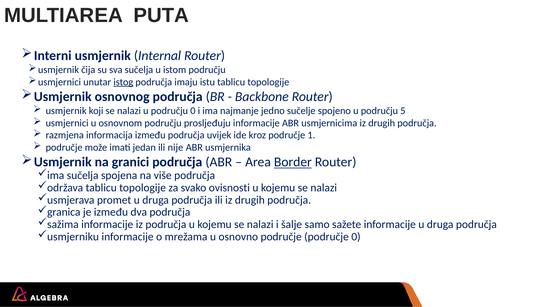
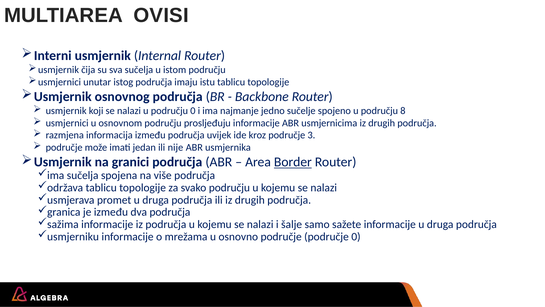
PUTA: PUTA -> OVISI (161, 15)
istog underline: present -> none (123, 82)
5: 5 -> 8 (403, 111)
1: 1 -> 3 (311, 135)
svako ovisnosti: ovisnosti -> području (229, 187)
